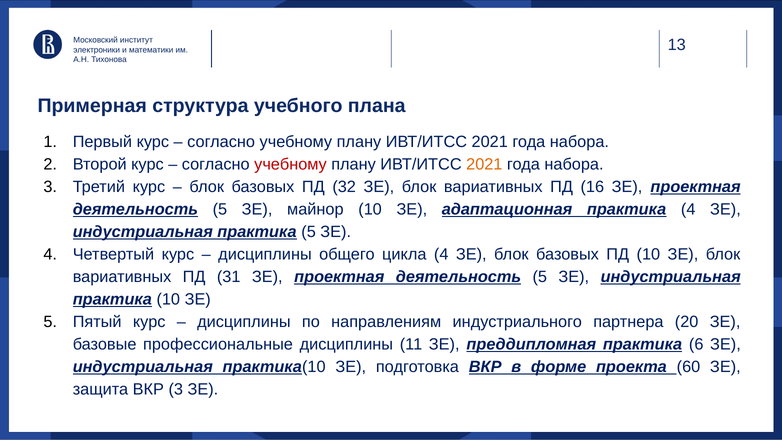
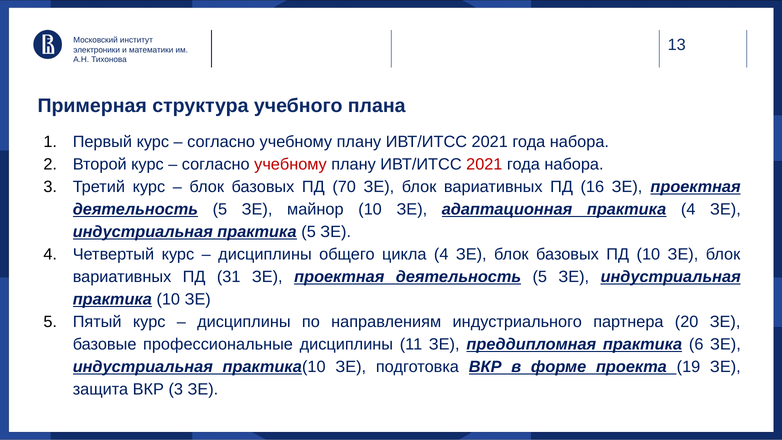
2021 colour: orange -> red (484, 164)
32: 32 -> 70 (344, 187)
60: 60 -> 19 (688, 367)
